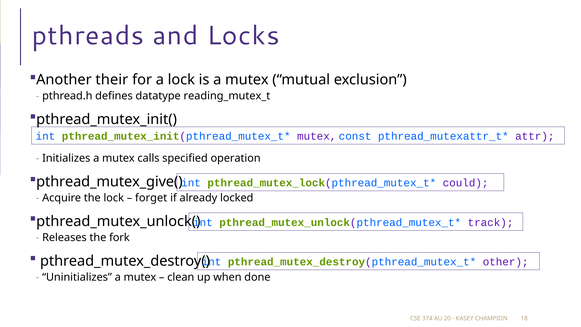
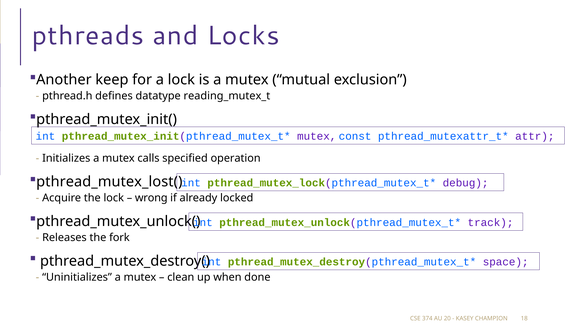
their: their -> keep (112, 80)
pthread_mutex_give(: pthread_mutex_give( -> pthread_mutex_lost( (109, 182)
could: could -> debug (466, 183)
forget: forget -> wrong (151, 198)
other: other -> space (506, 262)
